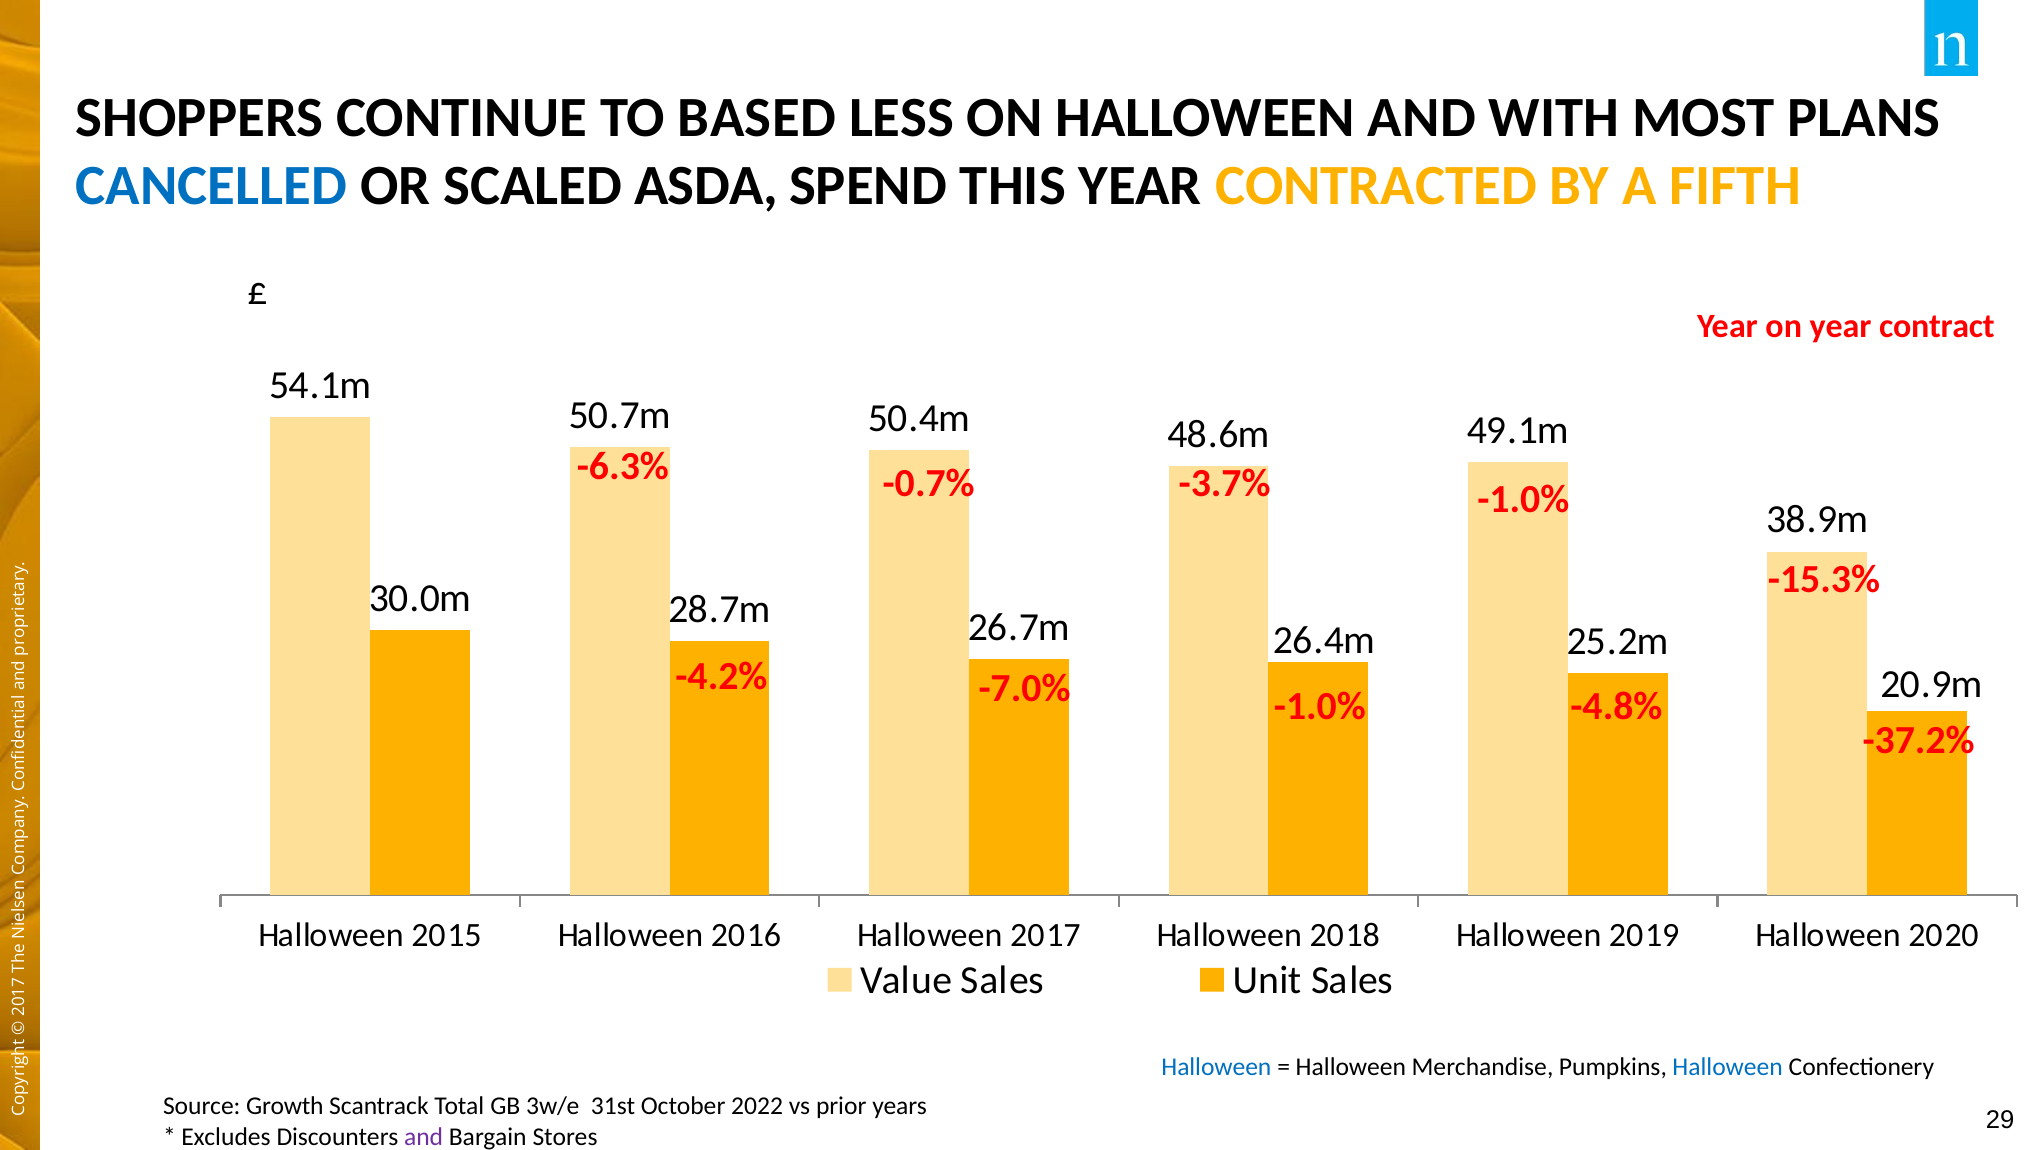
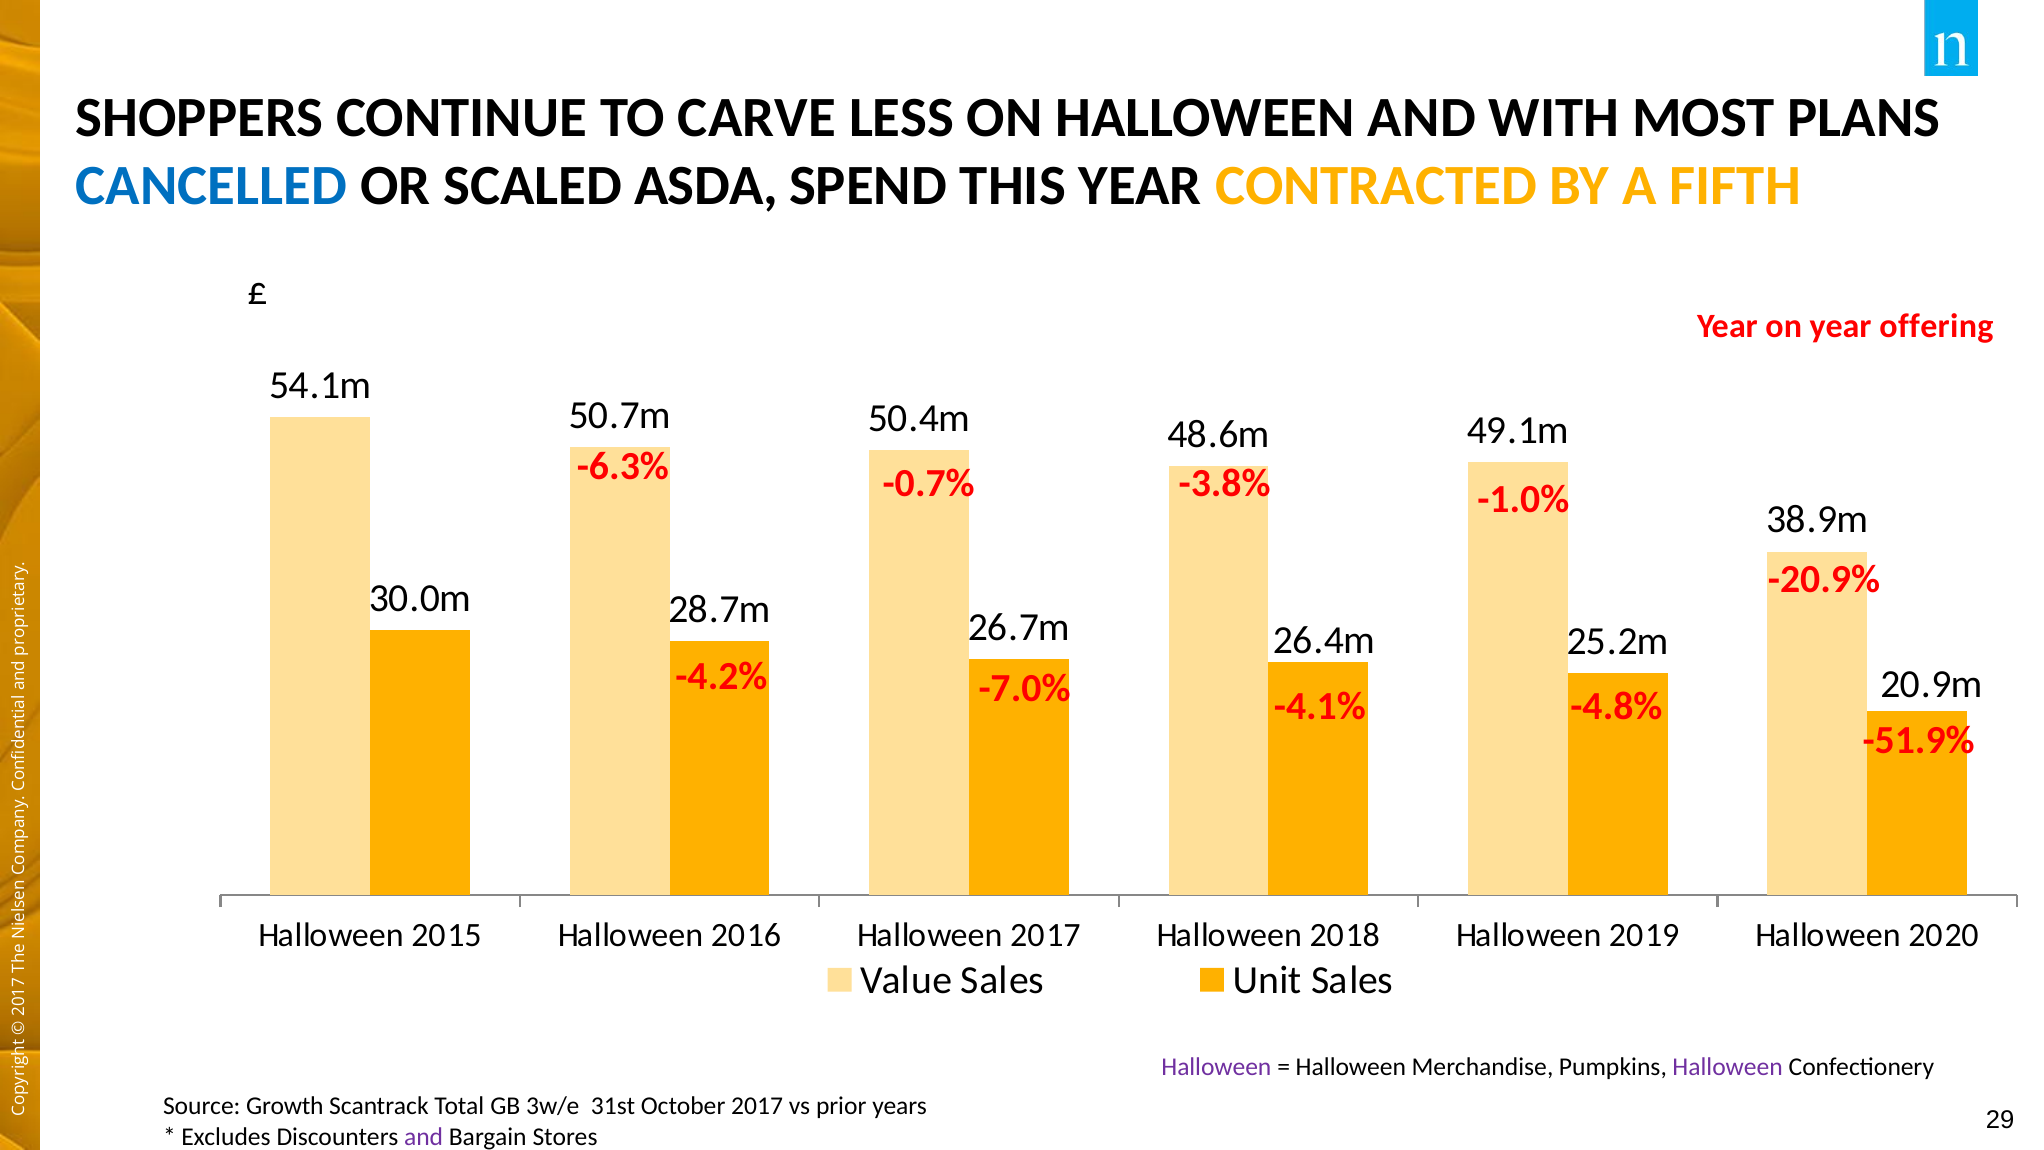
BASED: BASED -> CARVE (757, 118)
contract: contract -> offering (1937, 327)
-3.7%: -3.7% -> -3.8% (1225, 483)
-15.3%: -15.3% -> -20.9% (1824, 579)
-1.0%: -1.0% -> -4.1% (1320, 706)
-37.2%: -37.2% -> -51.9% (1919, 740)
Halloween colour: blue -> purple (1216, 1066)
Halloween colour: blue -> purple (1728, 1066)
October 2022: 2022 -> 2017 (757, 1106)
